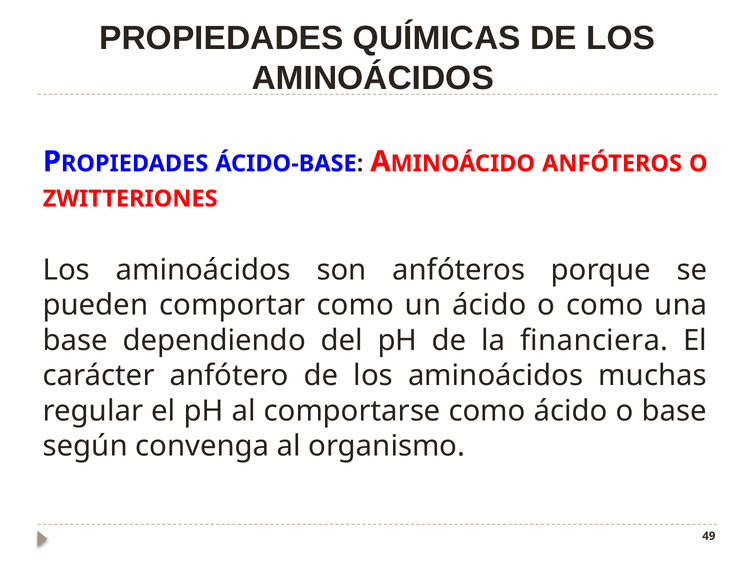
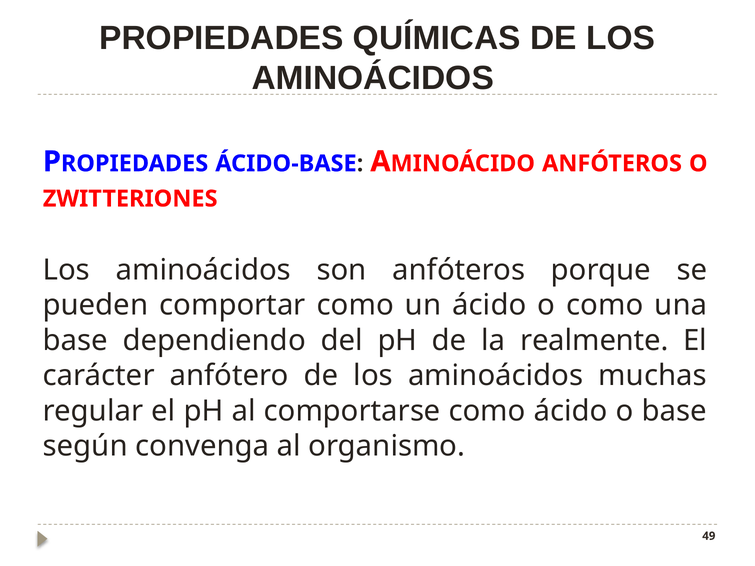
financiera: financiera -> realmente (594, 340)
